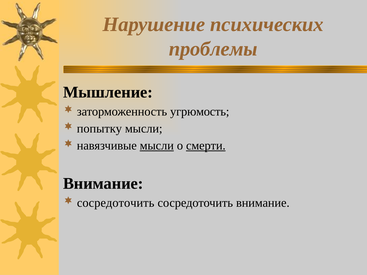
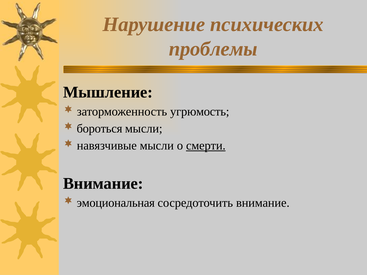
попытку: попытку -> бороться (99, 129)
мысли underline: present -> none (157, 146)
сосредоточить: сосредоточить -> эмоциональная (116, 203)
